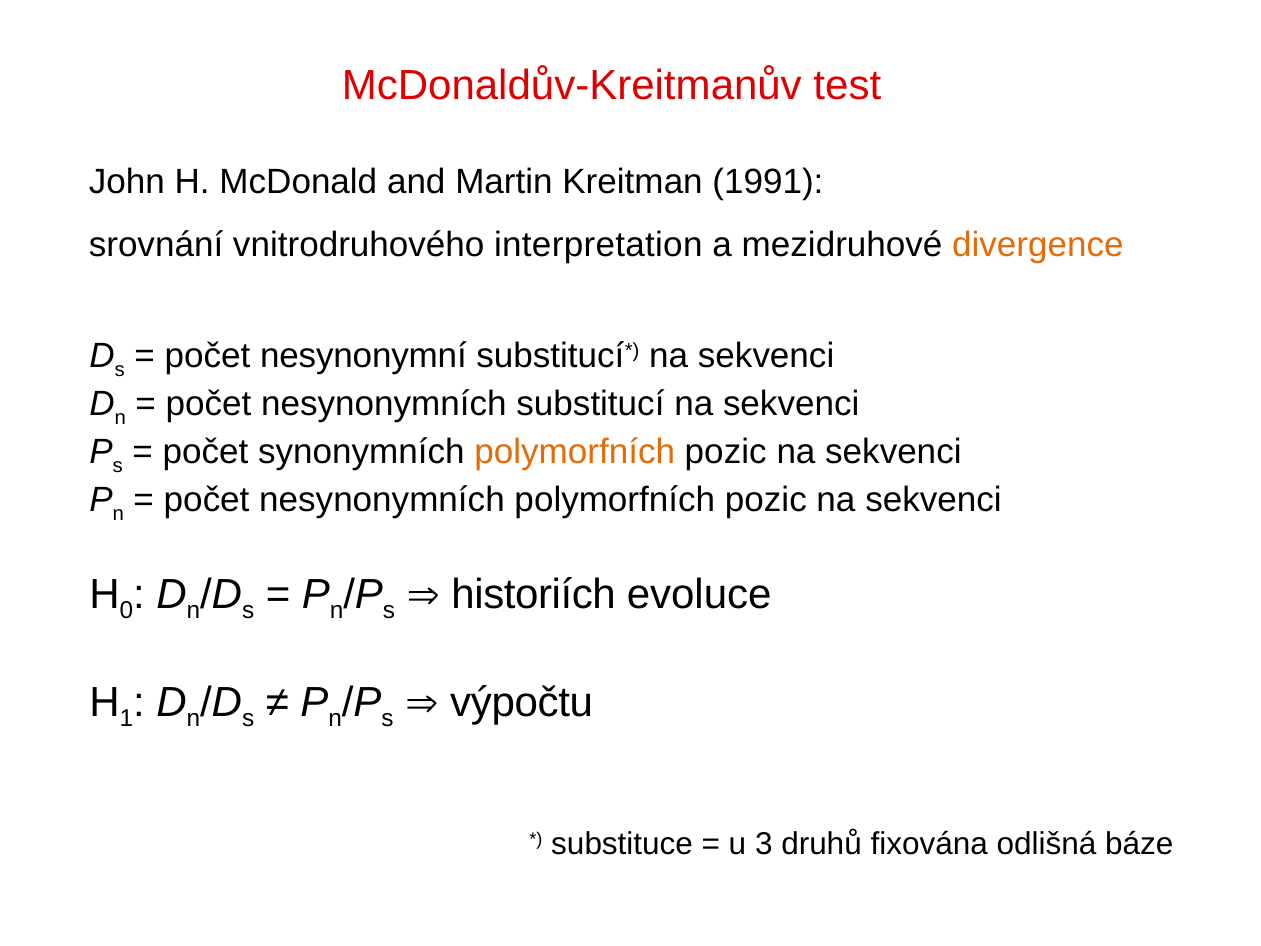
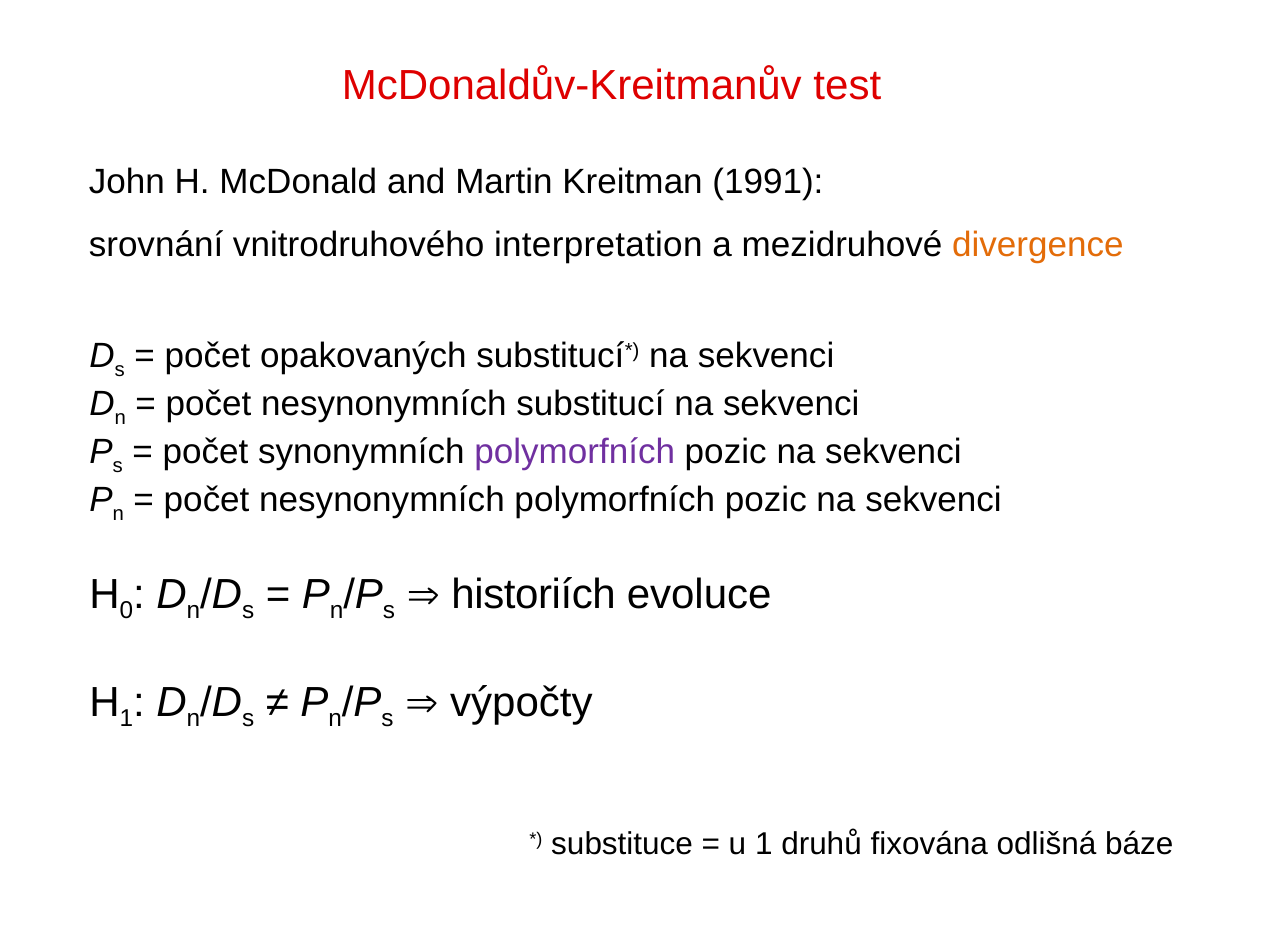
nesynonymní: nesynonymní -> opakovaných (363, 356)
polymorfních colour: orange -> purple (575, 452)
výpočtu: výpočtu -> výpočty (521, 702)
u 3: 3 -> 1 (764, 844)
